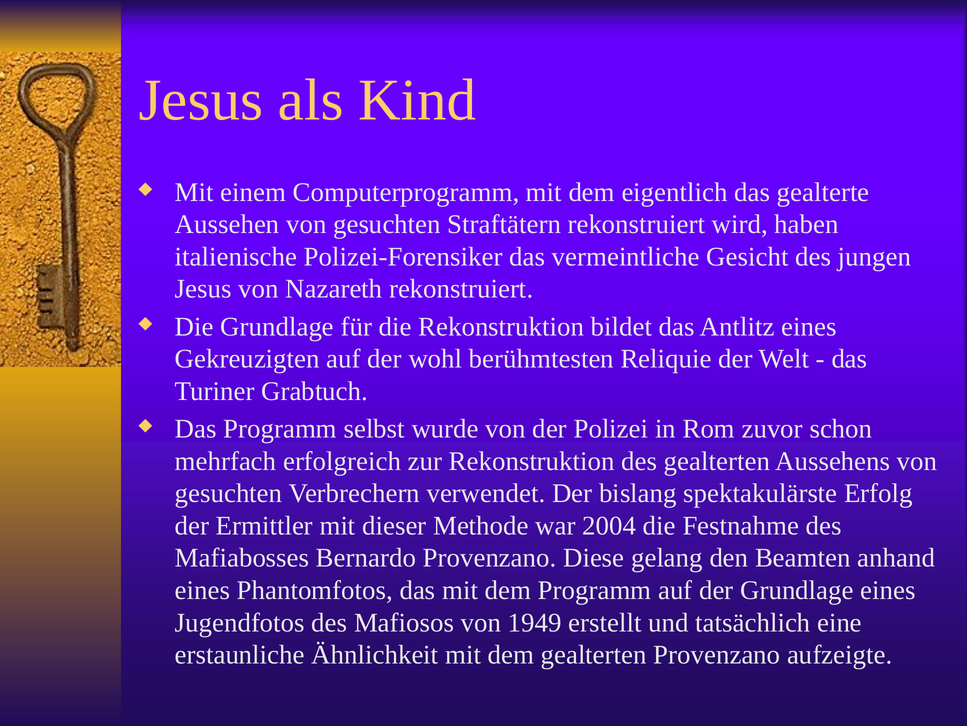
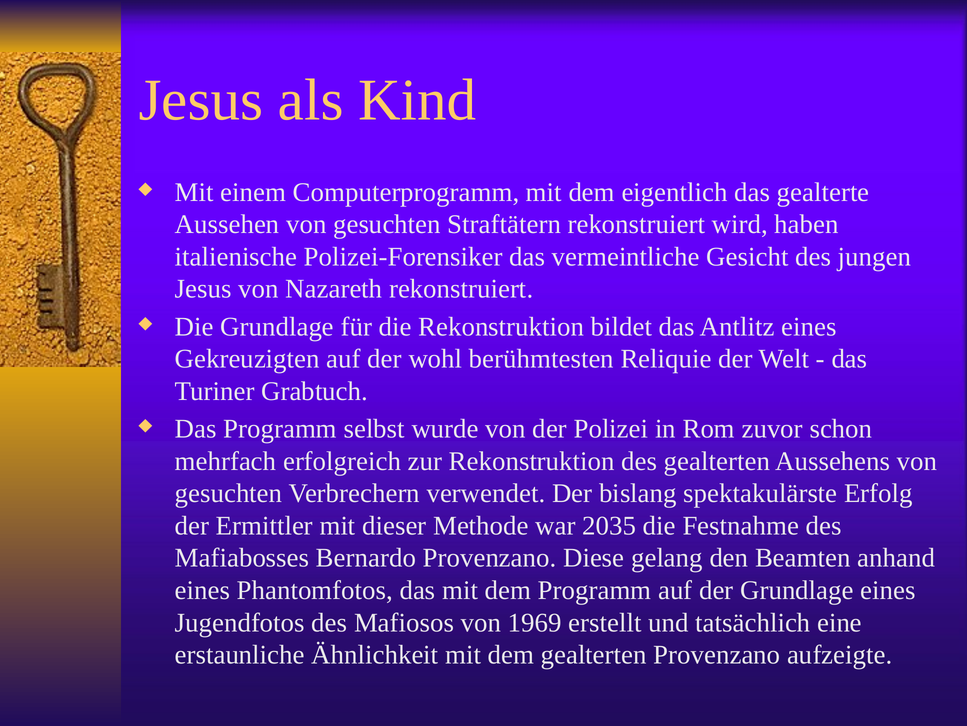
2004: 2004 -> 2035 (609, 525)
1949: 1949 -> 1969 (535, 622)
